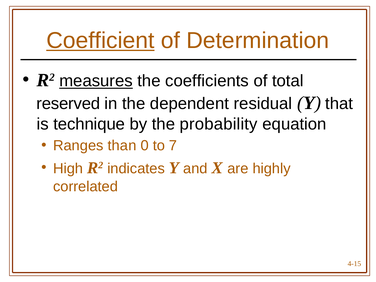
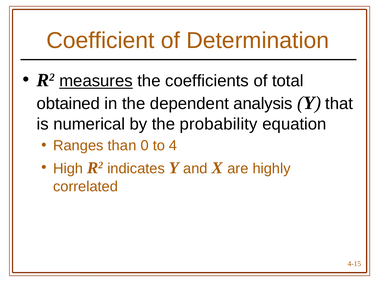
Coefficient underline: present -> none (100, 40)
reserved: reserved -> obtained (68, 104)
residual: residual -> analysis (263, 104)
technique: technique -> numerical (89, 124)
7: 7 -> 4 (173, 146)
